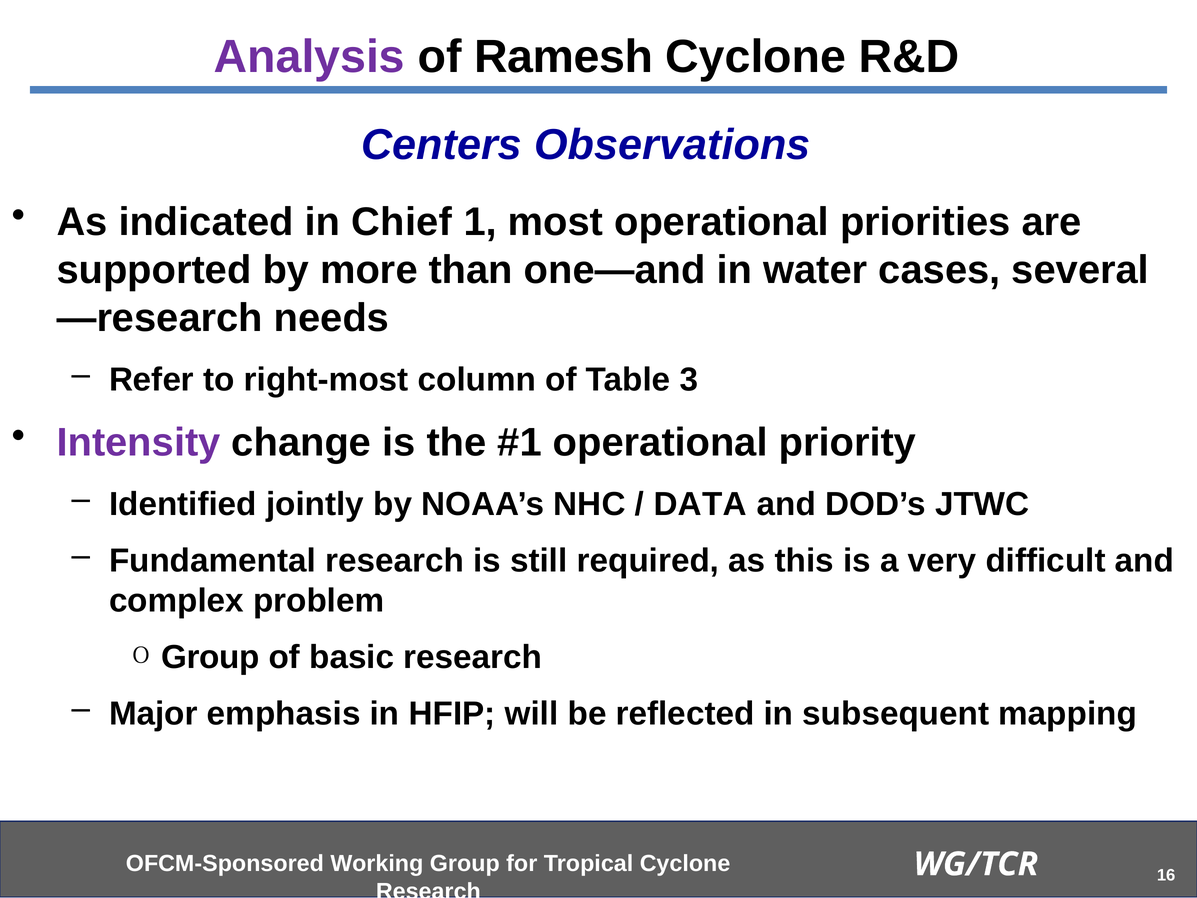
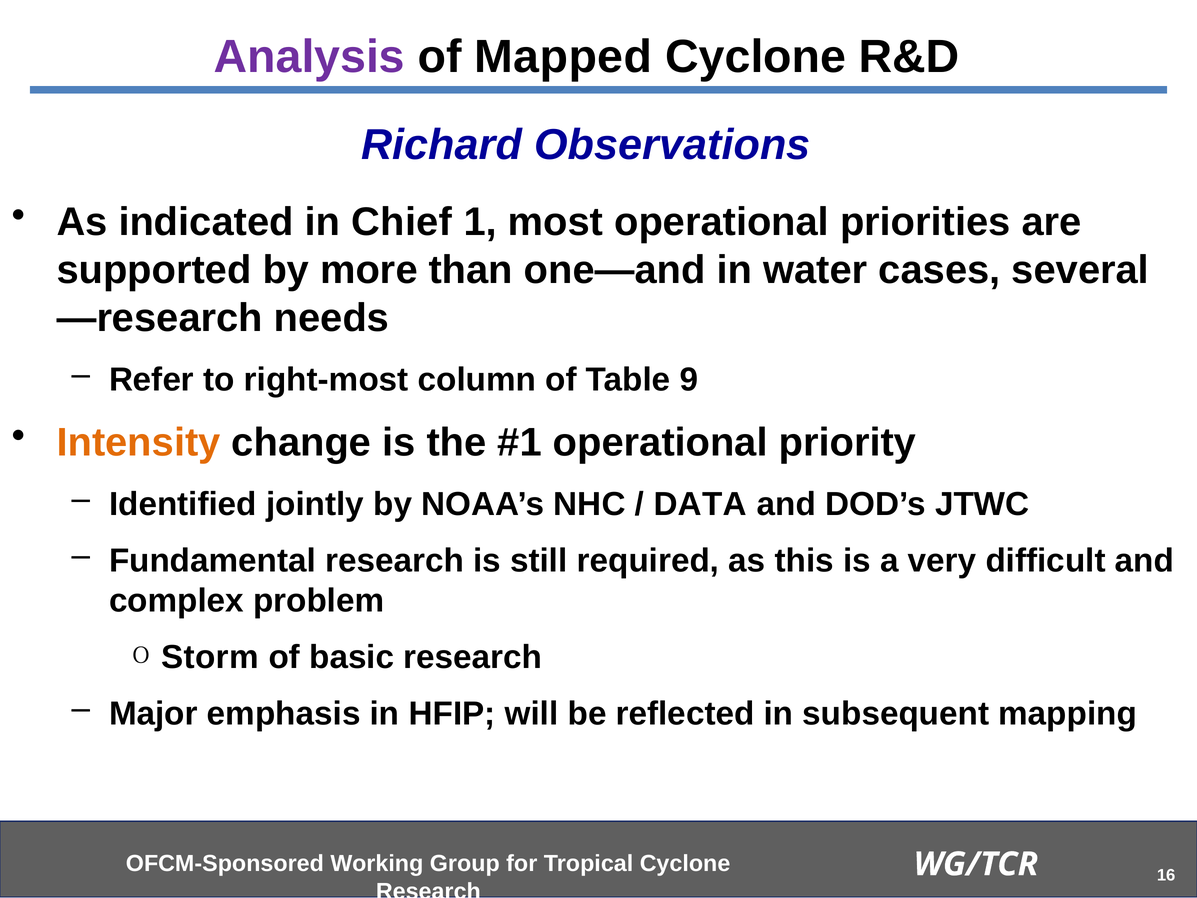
Ramesh: Ramesh -> Mapped (563, 57)
Centers: Centers -> Richard (442, 145)
3: 3 -> 9 (689, 380)
Intensity colour: purple -> orange (139, 442)
Group: Group -> Storm (210, 657)
